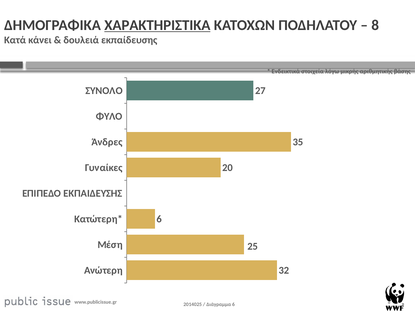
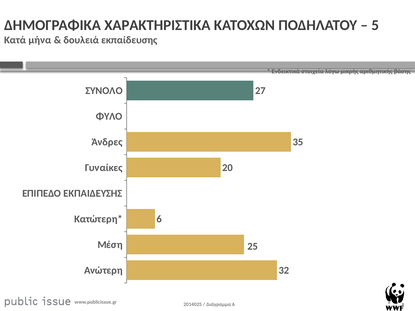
ΧΑΡΑΚΤΗΡΙΣΤΙΚΑ underline: present -> none (157, 25)
8: 8 -> 5 (375, 25)
κάνει: κάνει -> μήνα (40, 40)
